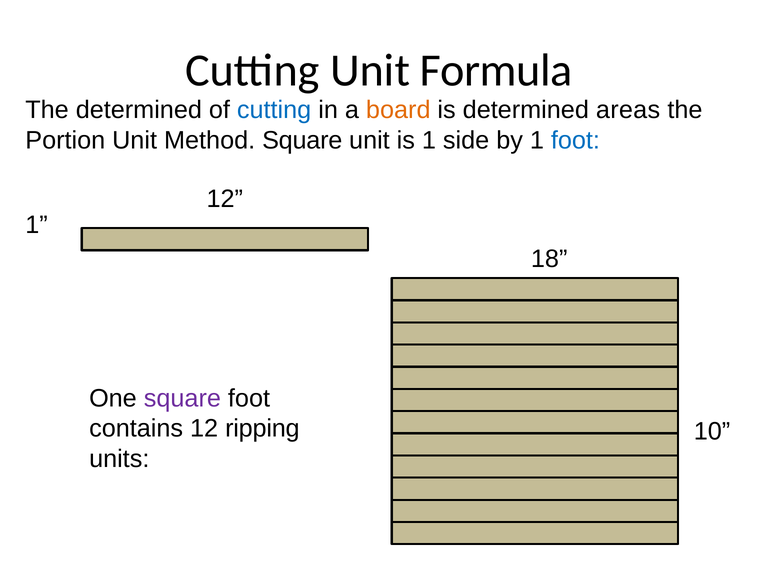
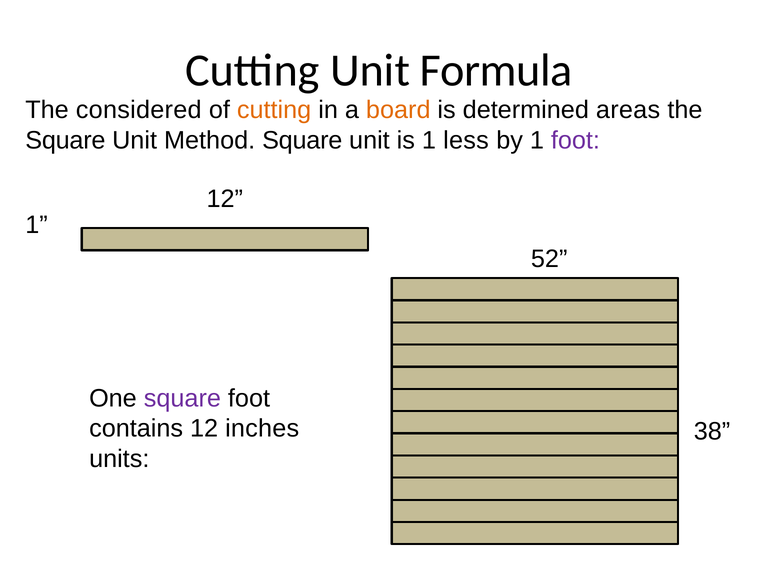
The determined: determined -> considered (139, 110)
cutting colour: blue -> orange (274, 110)
Portion: Portion -> Square (65, 140)
side: side -> less (466, 140)
foot colour: blue -> purple (575, 140)
18: 18 -> 52 (549, 259)
ripping: ripping -> inches (262, 428)
10: 10 -> 38 (712, 431)
